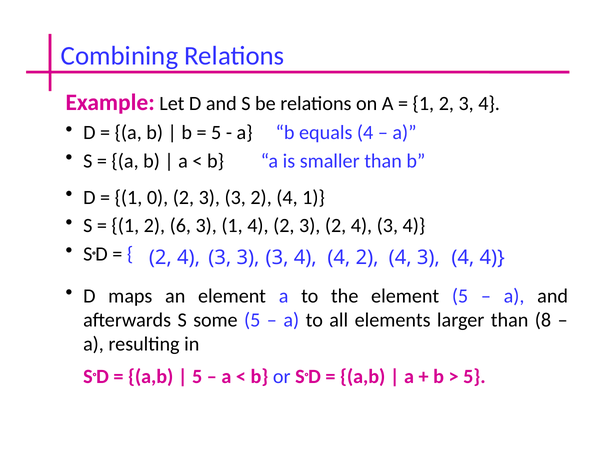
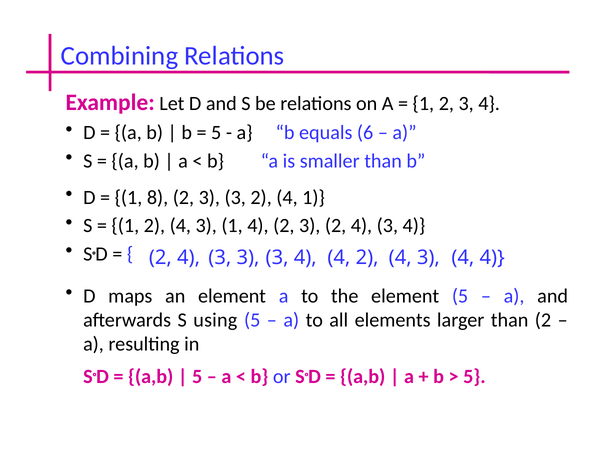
equals 4: 4 -> 6 (365, 133)
0: 0 -> 8 (158, 197)
1 2 6: 6 -> 4 (180, 226)
some: some -> using (215, 320)
than 8: 8 -> 2 (543, 320)
